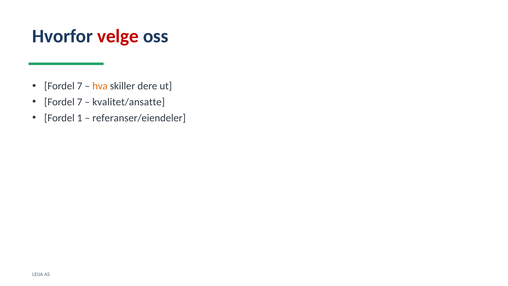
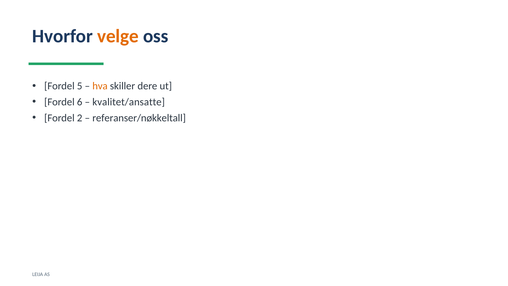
velge colour: red -> orange (118, 36)
7: 7 -> 5 (80, 86)
7: 7 -> 6 (80, 102)
1: 1 -> 2 (80, 118)
referanser/eiendeler: referanser/eiendeler -> referanser/nøkkeltall (139, 118)
